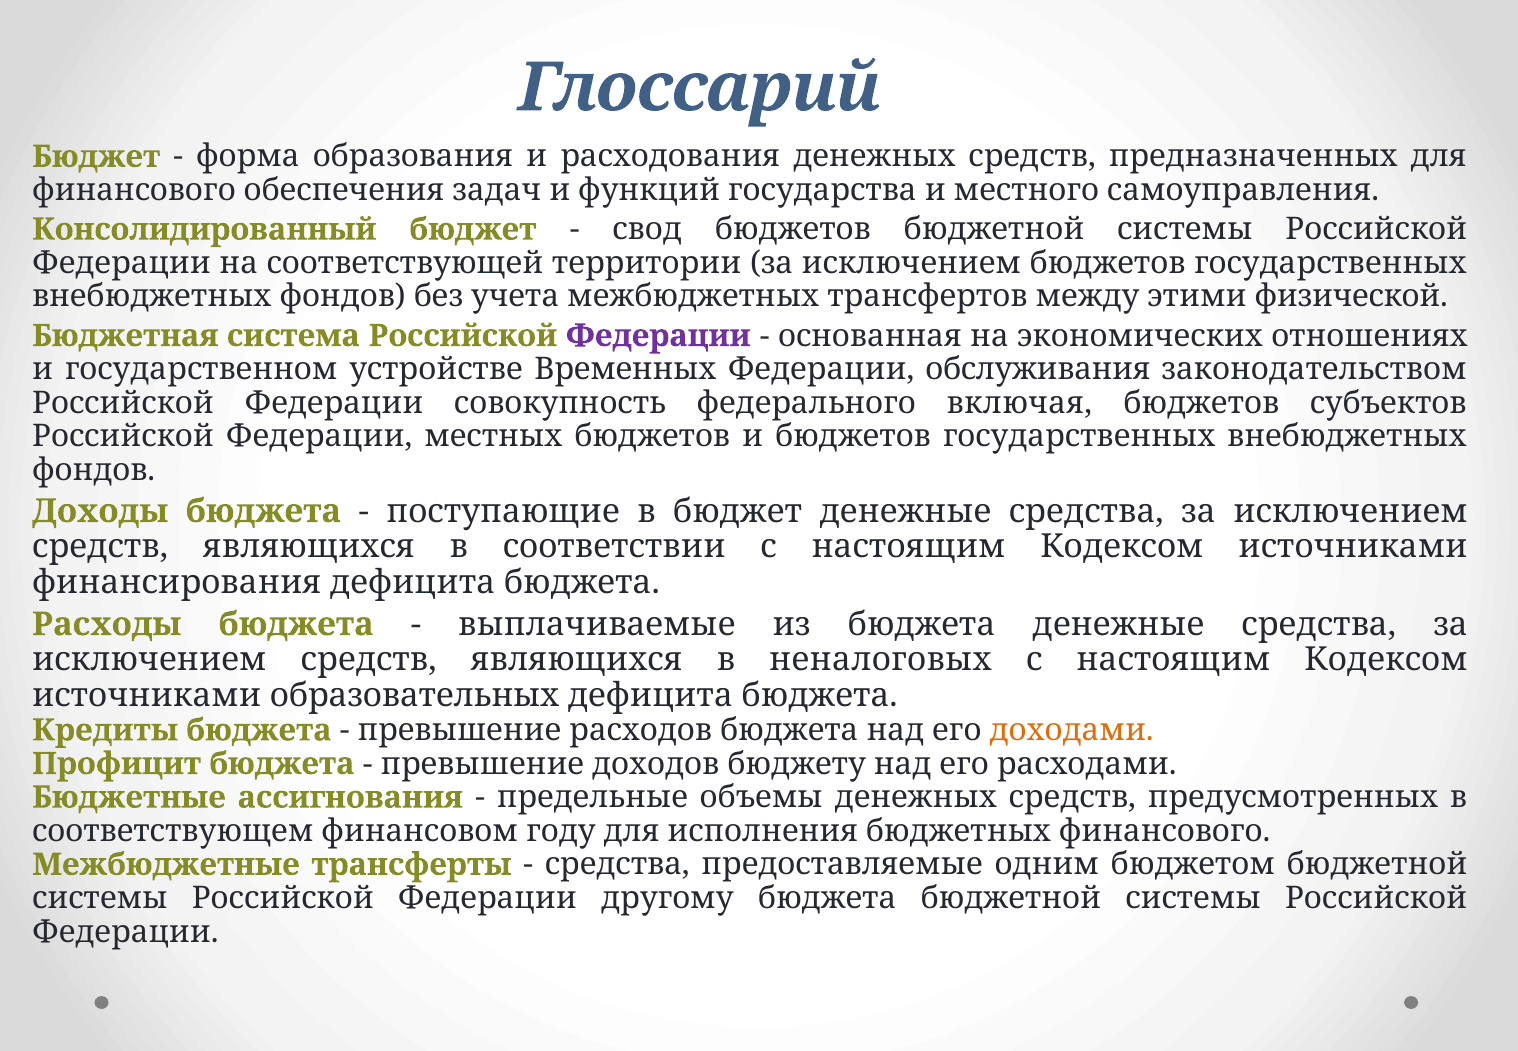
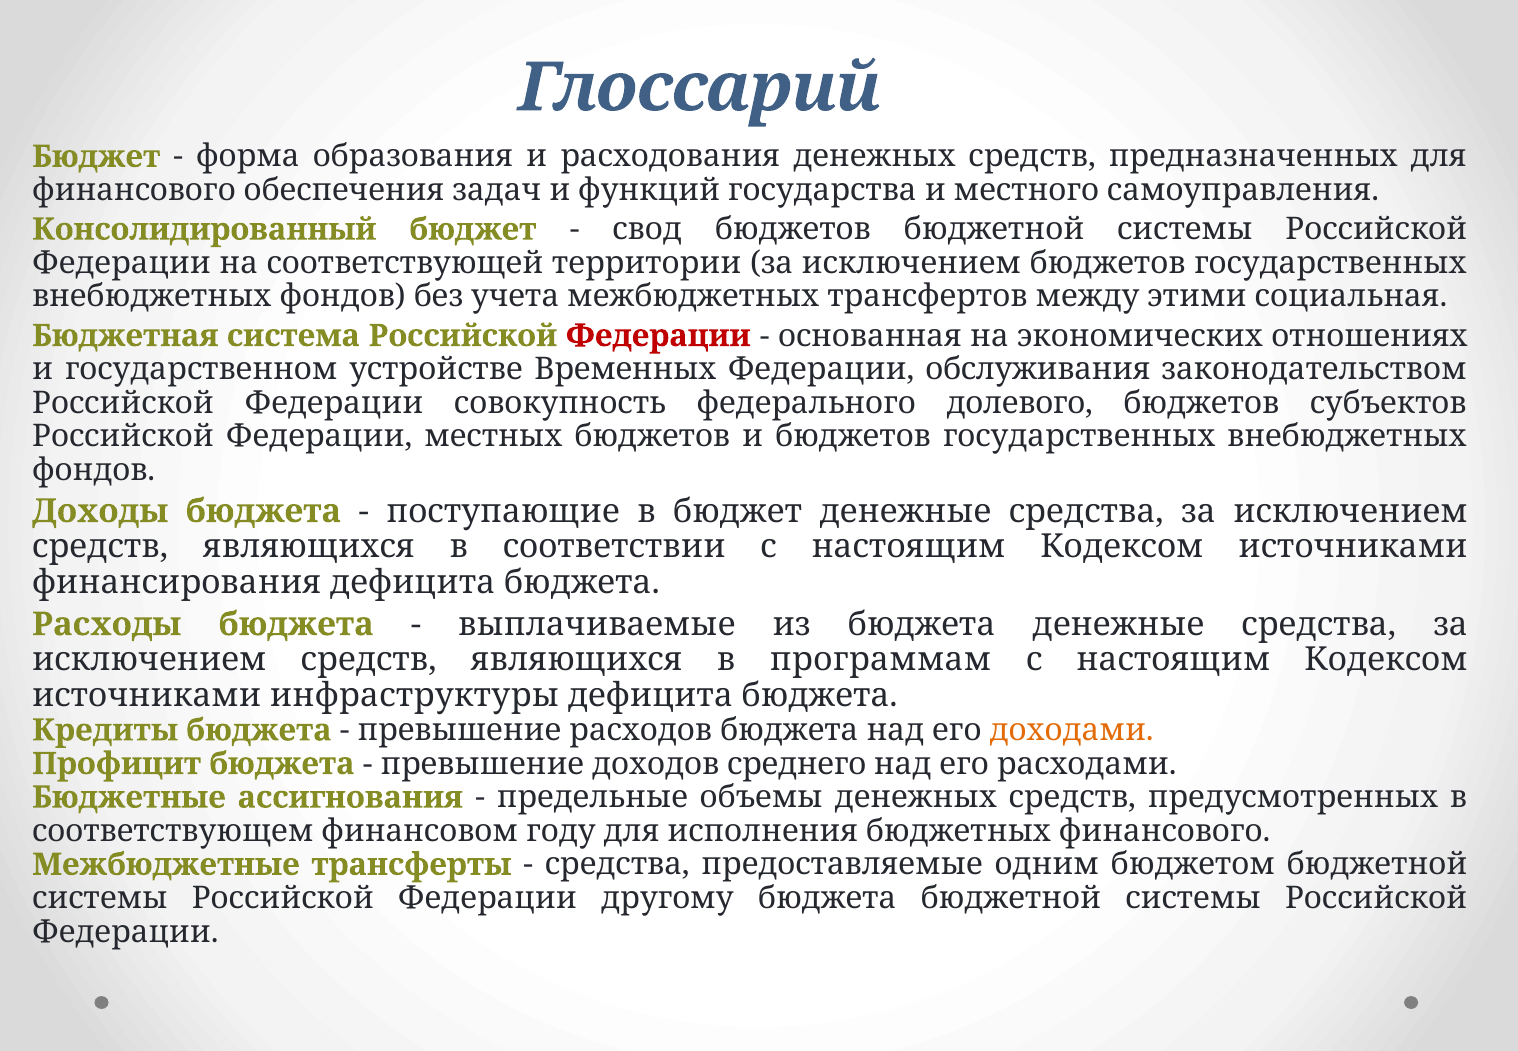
физической: физической -> социальная (1351, 297)
Федерации colour: purple -> red (658, 336)
включая: включая -> долевого (1020, 403)
неналоговых: неналоговых -> программам (880, 660)
образовательных: образовательных -> инфраструктуры (414, 696)
бюджету: бюджету -> среднего (797, 764)
